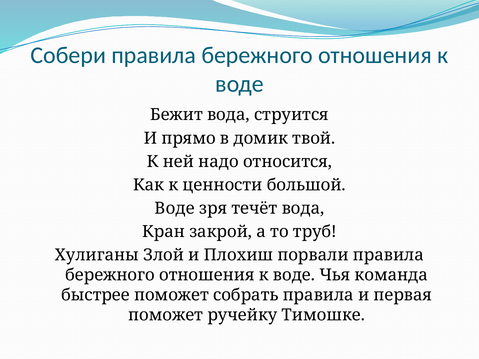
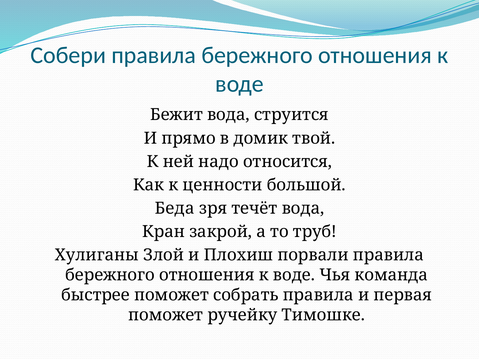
Воде: Воде -> Беда (175, 208)
